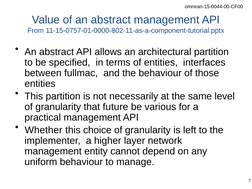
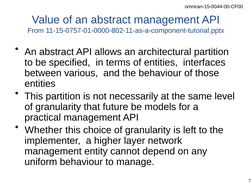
fullmac: fullmac -> various (81, 73)
various: various -> models (160, 107)
